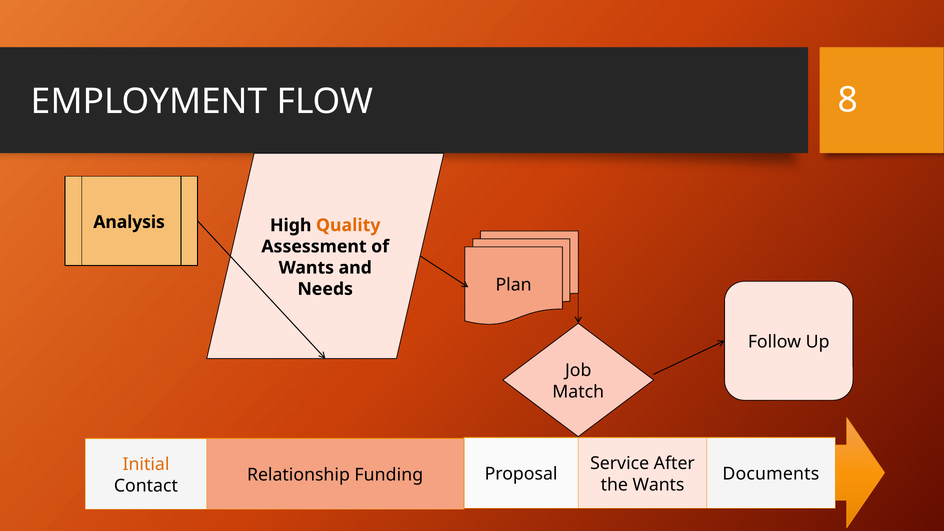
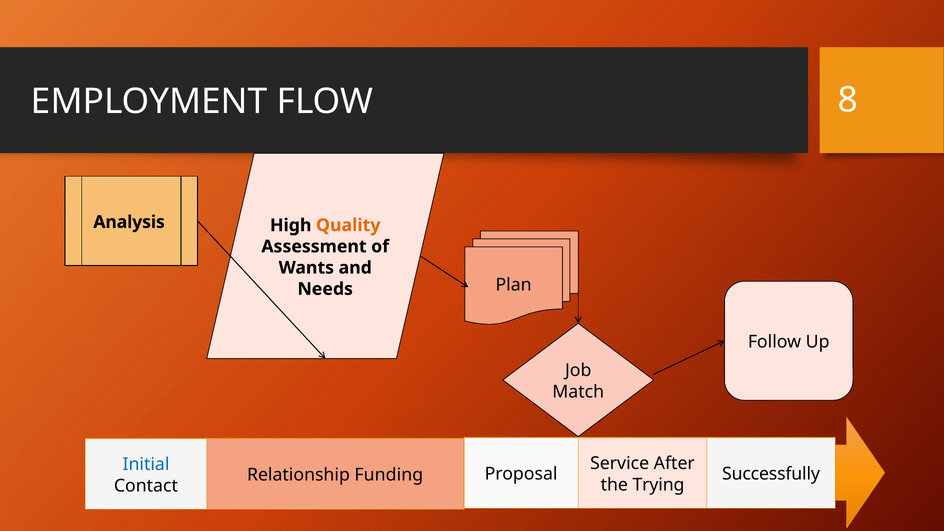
Initial colour: orange -> blue (146, 464)
Documents: Documents -> Successfully (771, 474)
the Wants: Wants -> Trying (658, 485)
